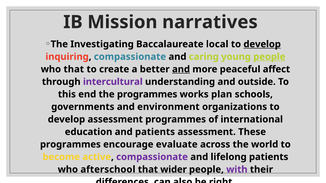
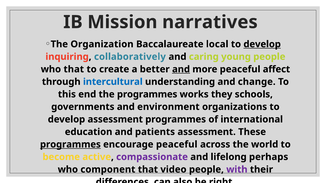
Investigating: Investigating -> Organization (102, 44)
inquiring compassionate: compassionate -> collaboratively (130, 57)
people underline: present -> none (269, 57)
intercultural colour: purple -> blue (113, 82)
outside: outside -> change (257, 82)
plan: plan -> they (222, 94)
programmes underline: none -> present (70, 145)
encourage evaluate: evaluate -> peaceful (177, 145)
lifelong patients: patients -> perhaps (269, 157)
afterschool: afterschool -> component (108, 170)
wider: wider -> video (173, 170)
